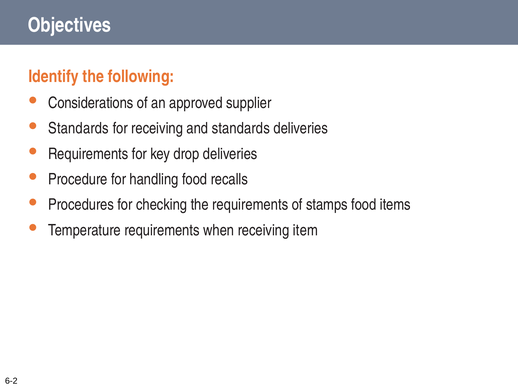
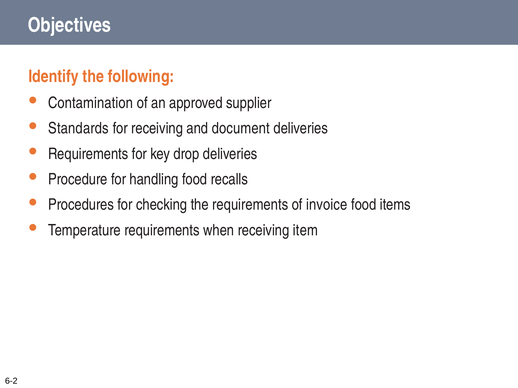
Considerations: Considerations -> Contamination (91, 103)
and standards: standards -> document (241, 129)
stamps: stamps -> invoice (327, 205)
